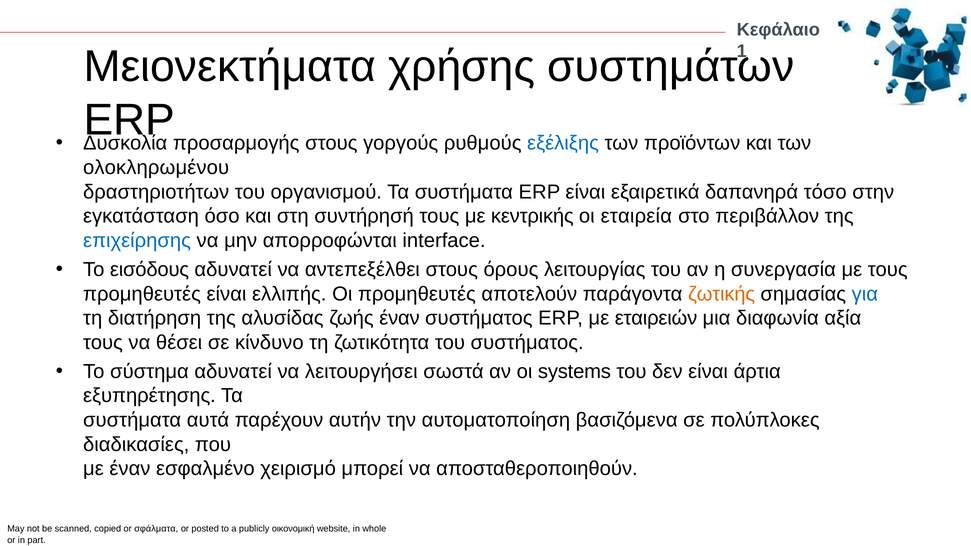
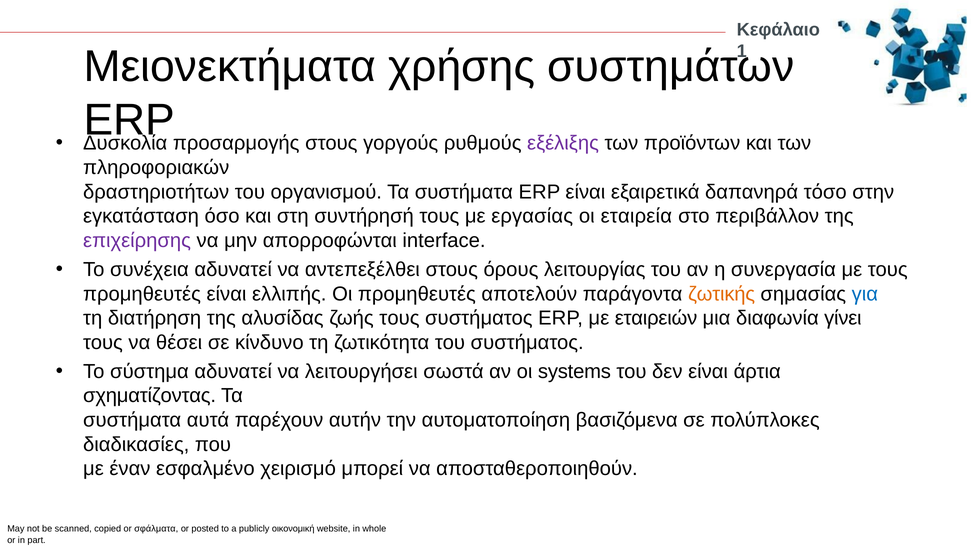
εξέλιξης colour: blue -> purple (563, 143)
ολοκληρωμένου: ολοκληρωμένου -> πληροφοριακών (156, 168)
κεντρικής: κεντρικής -> εργασίας (532, 216)
επιχείρησης colour: blue -> purple (137, 241)
εισόδους: εισόδους -> συνέχεια (149, 270)
ζωής έναν: έναν -> τους (399, 318)
αξία: αξία -> γίνει (843, 318)
εξυπηρέτησης: εξυπηρέτησης -> σχηματίζοντας (150, 396)
